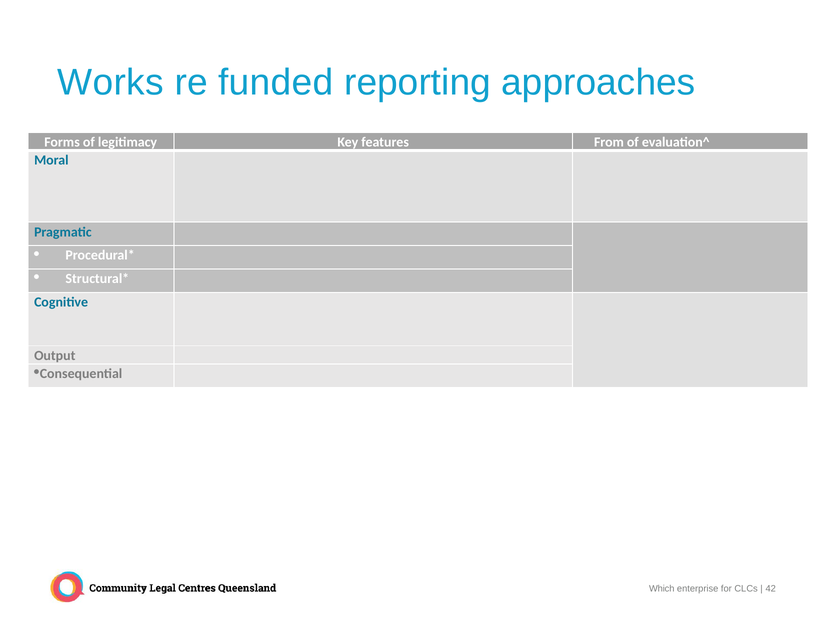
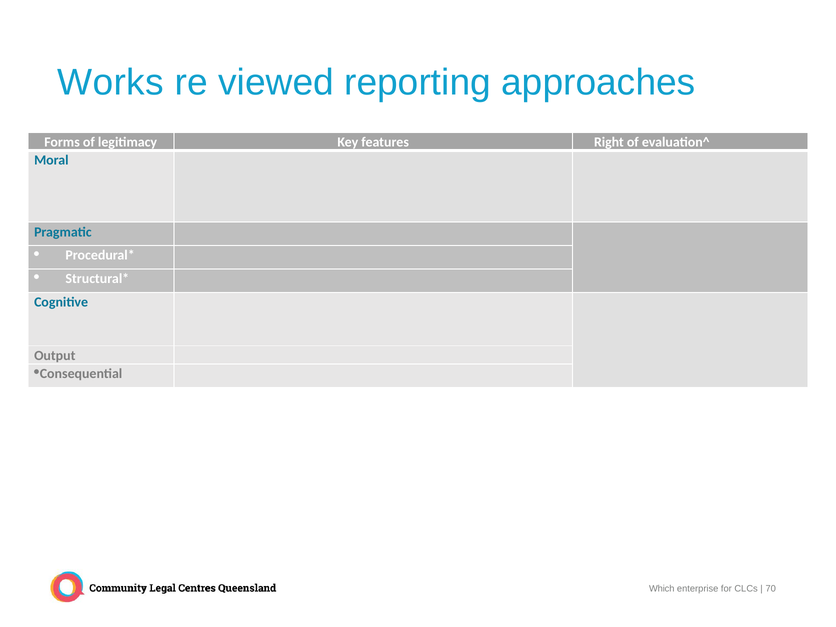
funded: funded -> viewed (276, 83)
From: From -> Right (609, 142)
42: 42 -> 70 (771, 589)
